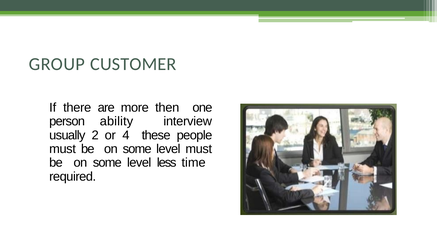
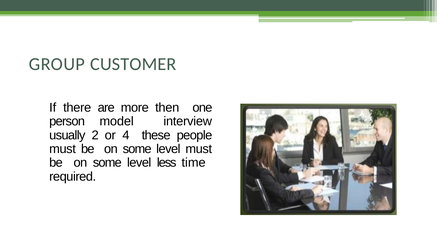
ability: ability -> model (117, 121)
